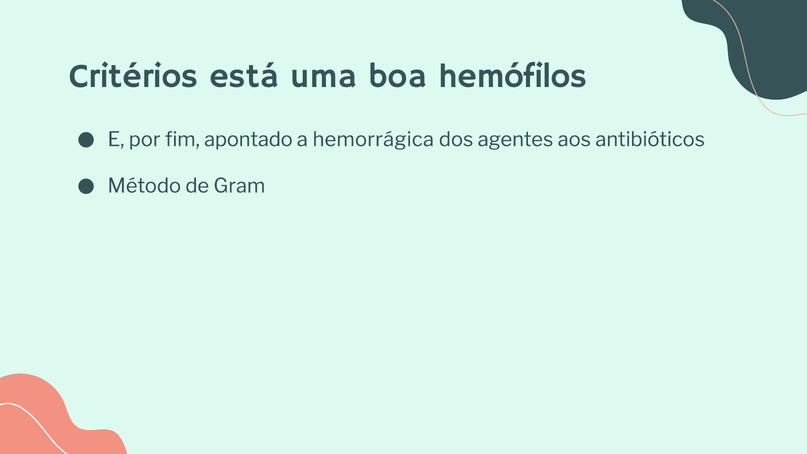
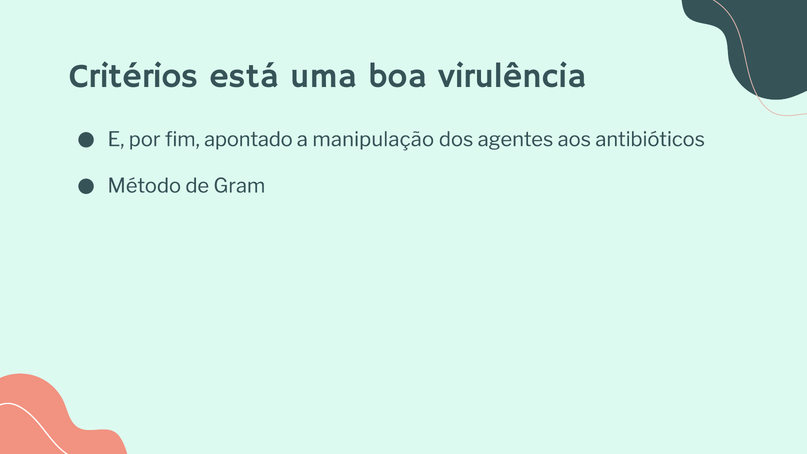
hemófilos: hemófilos -> virulência (512, 76)
hemorrágica: hemorrágica -> manipulação (373, 139)
